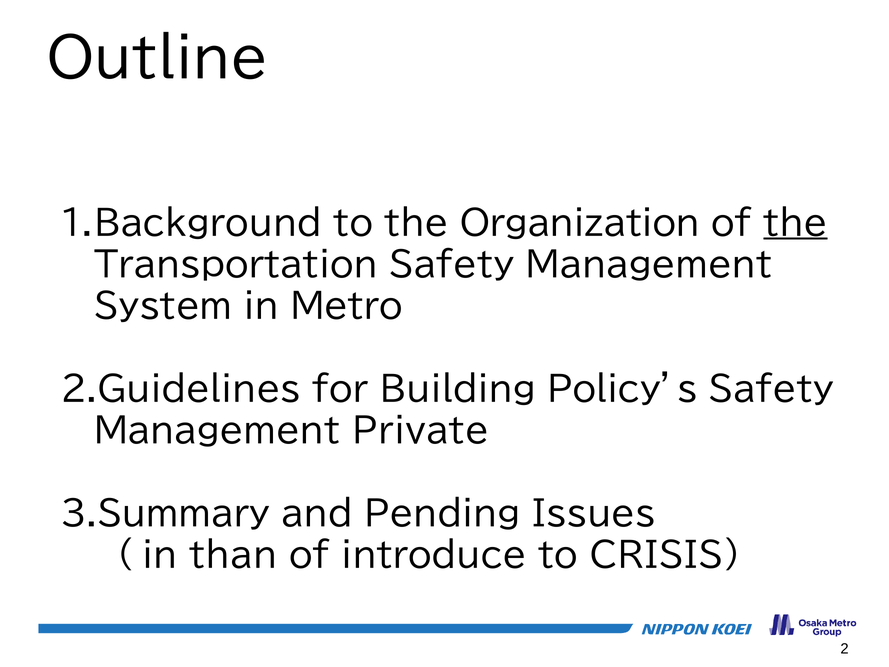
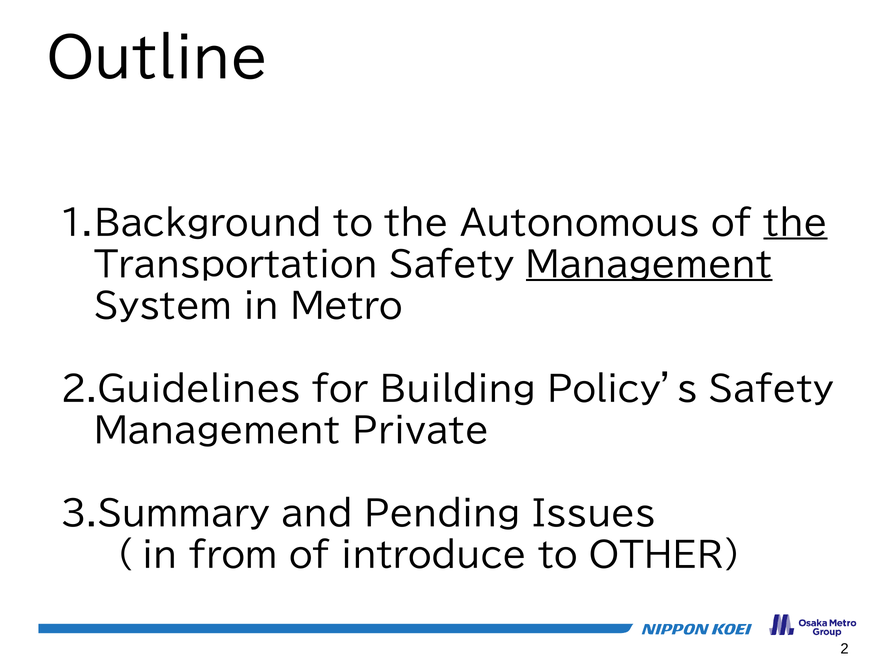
Organization: Organization -> Autonomous (580, 224)
Management underline: none -> present (649, 265)
than: than -> from (233, 556)
CRISIS: CRISIS -> OTHER (665, 556)
